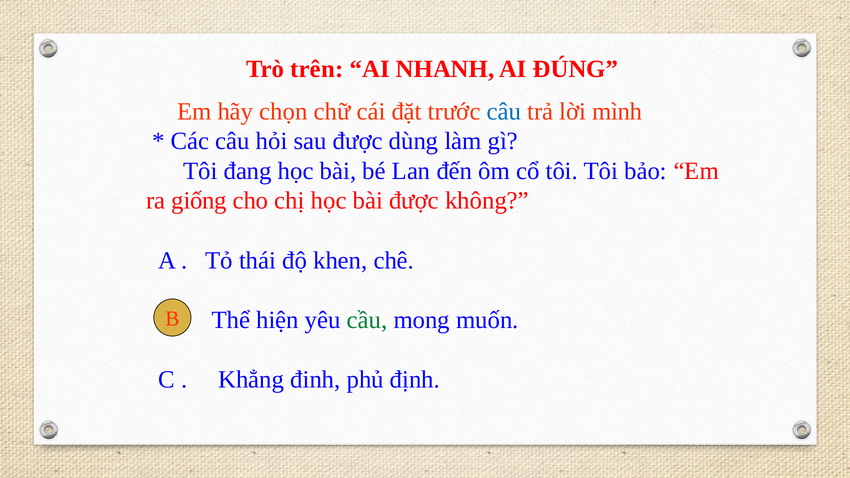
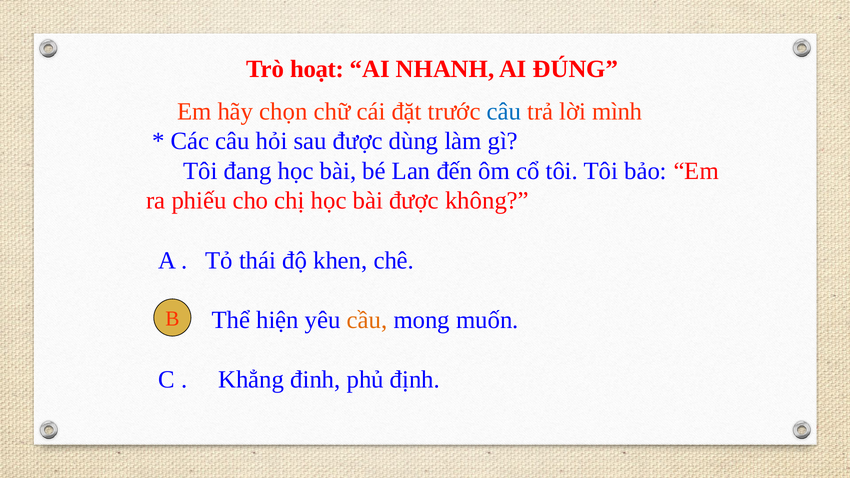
trên: trên -> hoạt (317, 69)
giống: giống -> phiếu (199, 201)
cầu colour: green -> orange (367, 320)
